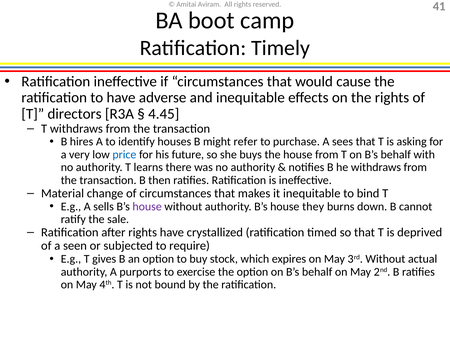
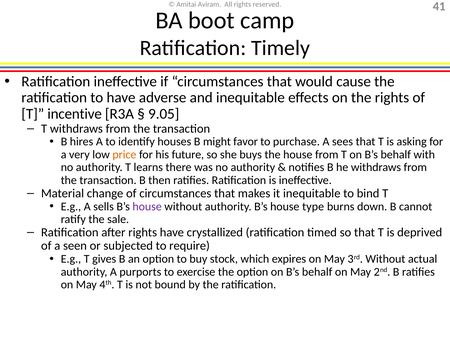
directors: directors -> incentive (75, 114)
4.45: 4.45 -> 9.05 (164, 114)
refer: refer -> favor (246, 142)
price colour: blue -> orange (124, 155)
they: they -> type (313, 207)
